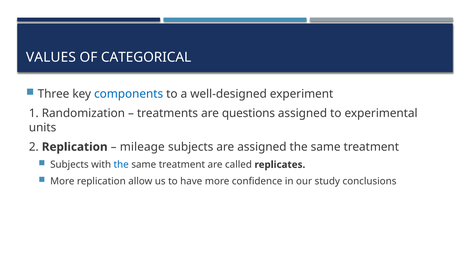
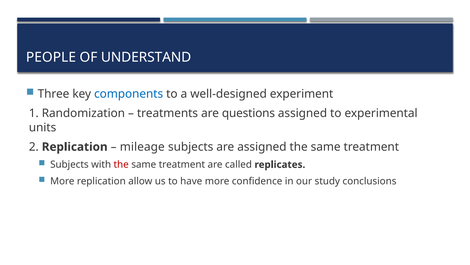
VALUES: VALUES -> PEOPLE (51, 57)
CATEGORICAL: CATEGORICAL -> UNDERSTAND (146, 57)
the colour: blue -> red (121, 164)
